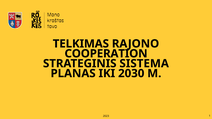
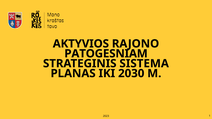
TELKIMAS: TELKIMAS -> AKTYVIOS (81, 44)
COOPERATION: COOPERATION -> PATOGESNIAM (106, 54)
